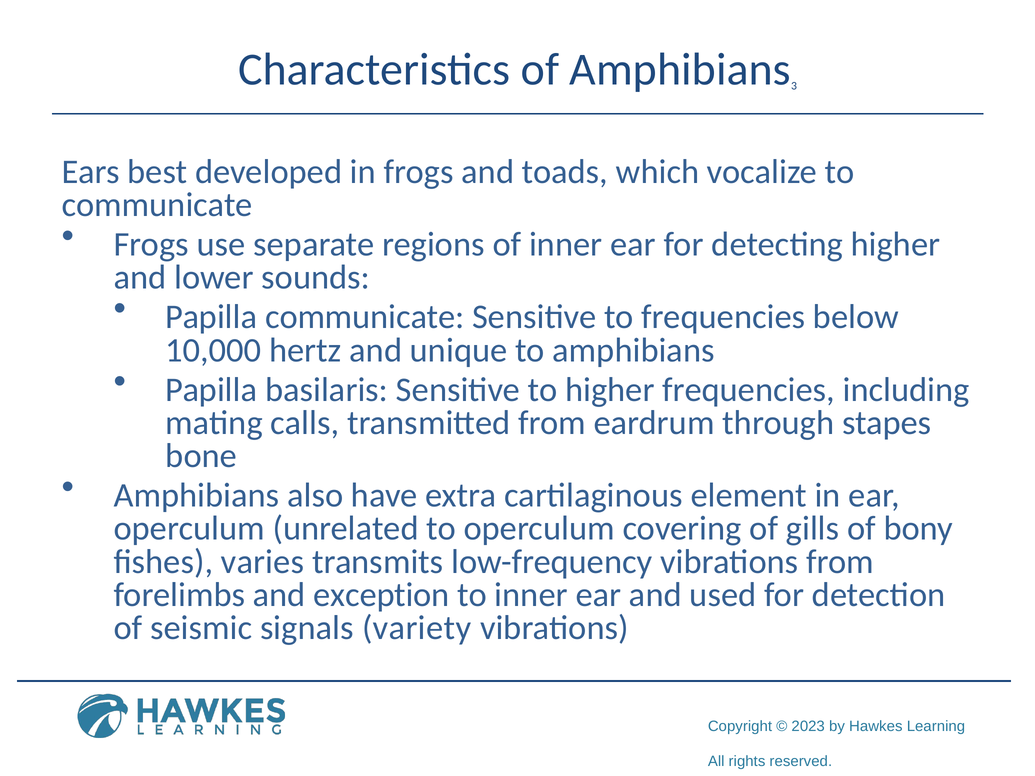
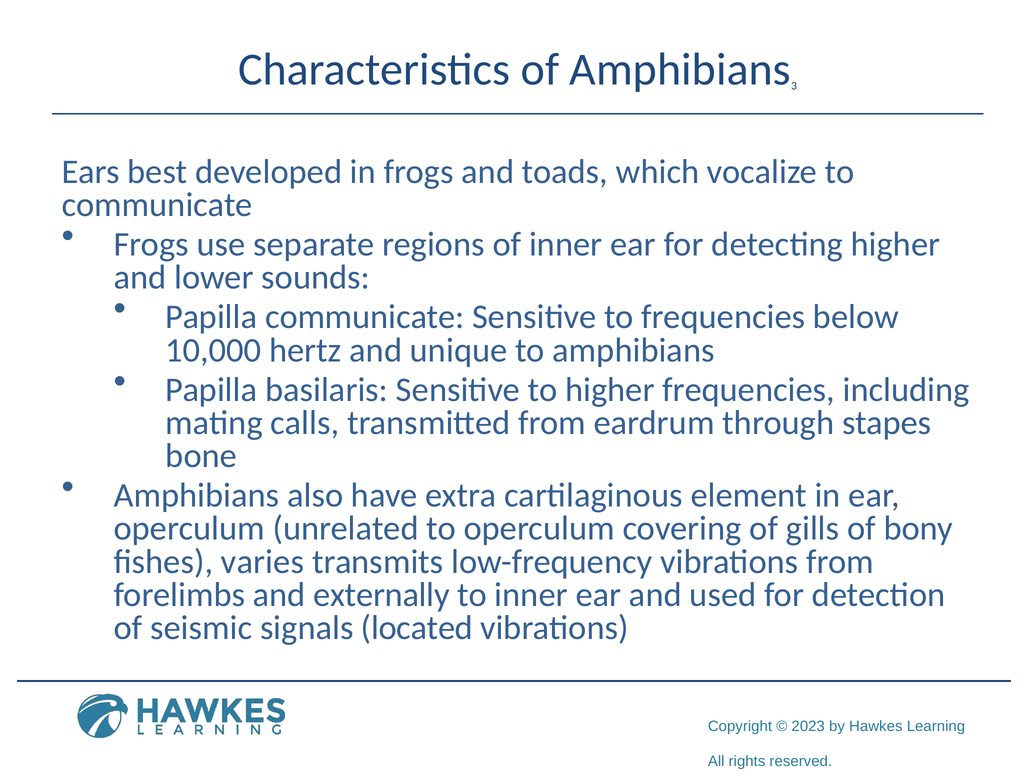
exception: exception -> externally (382, 595)
variety: variety -> located (417, 628)
